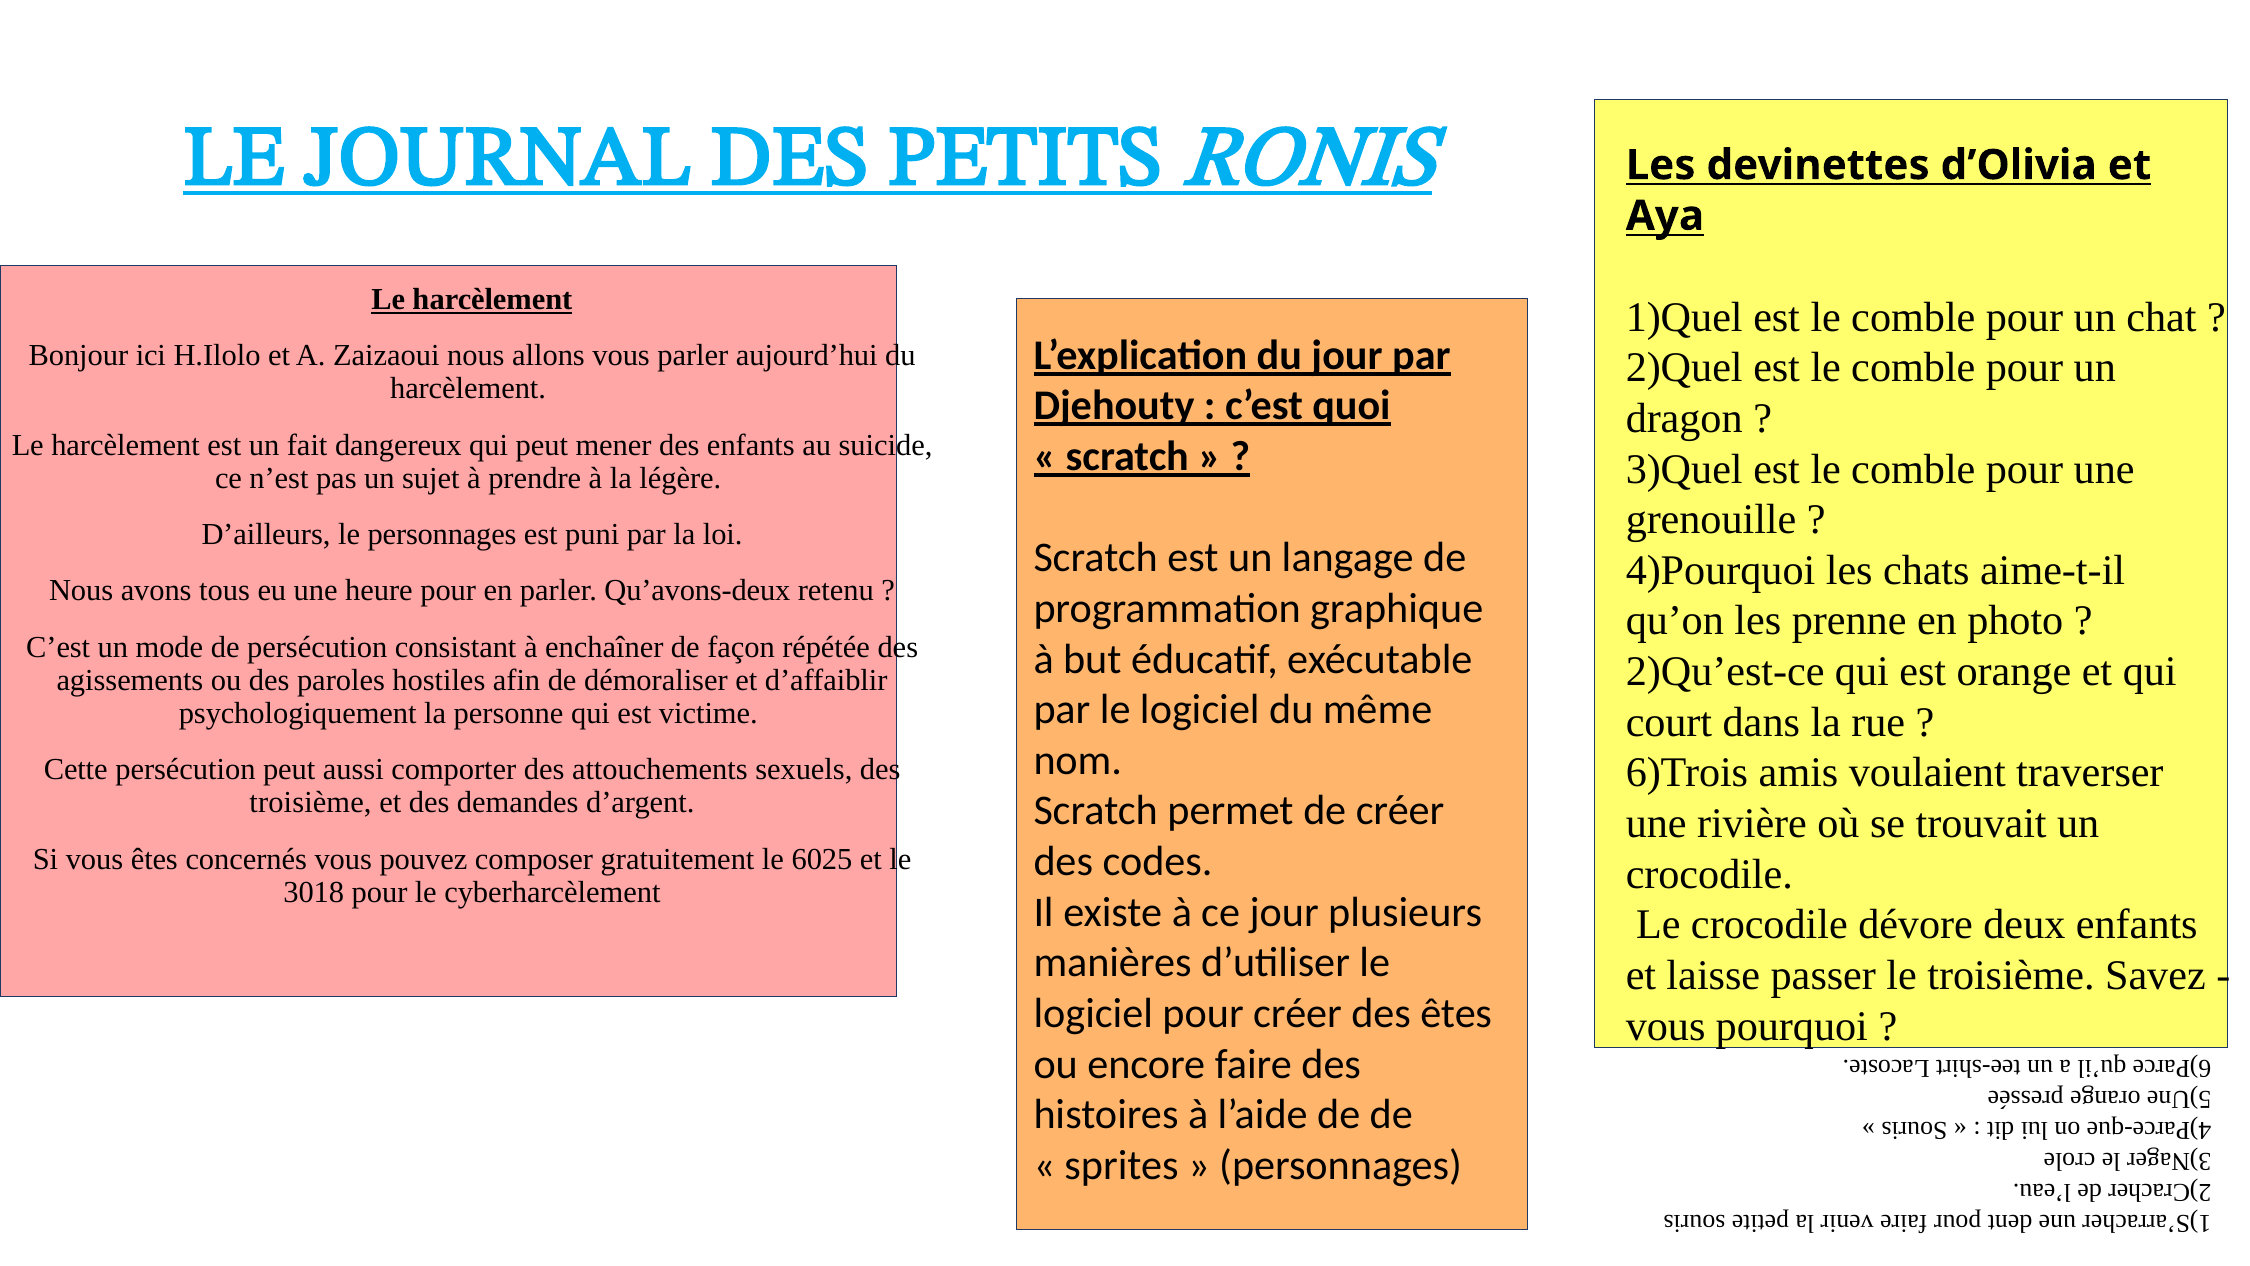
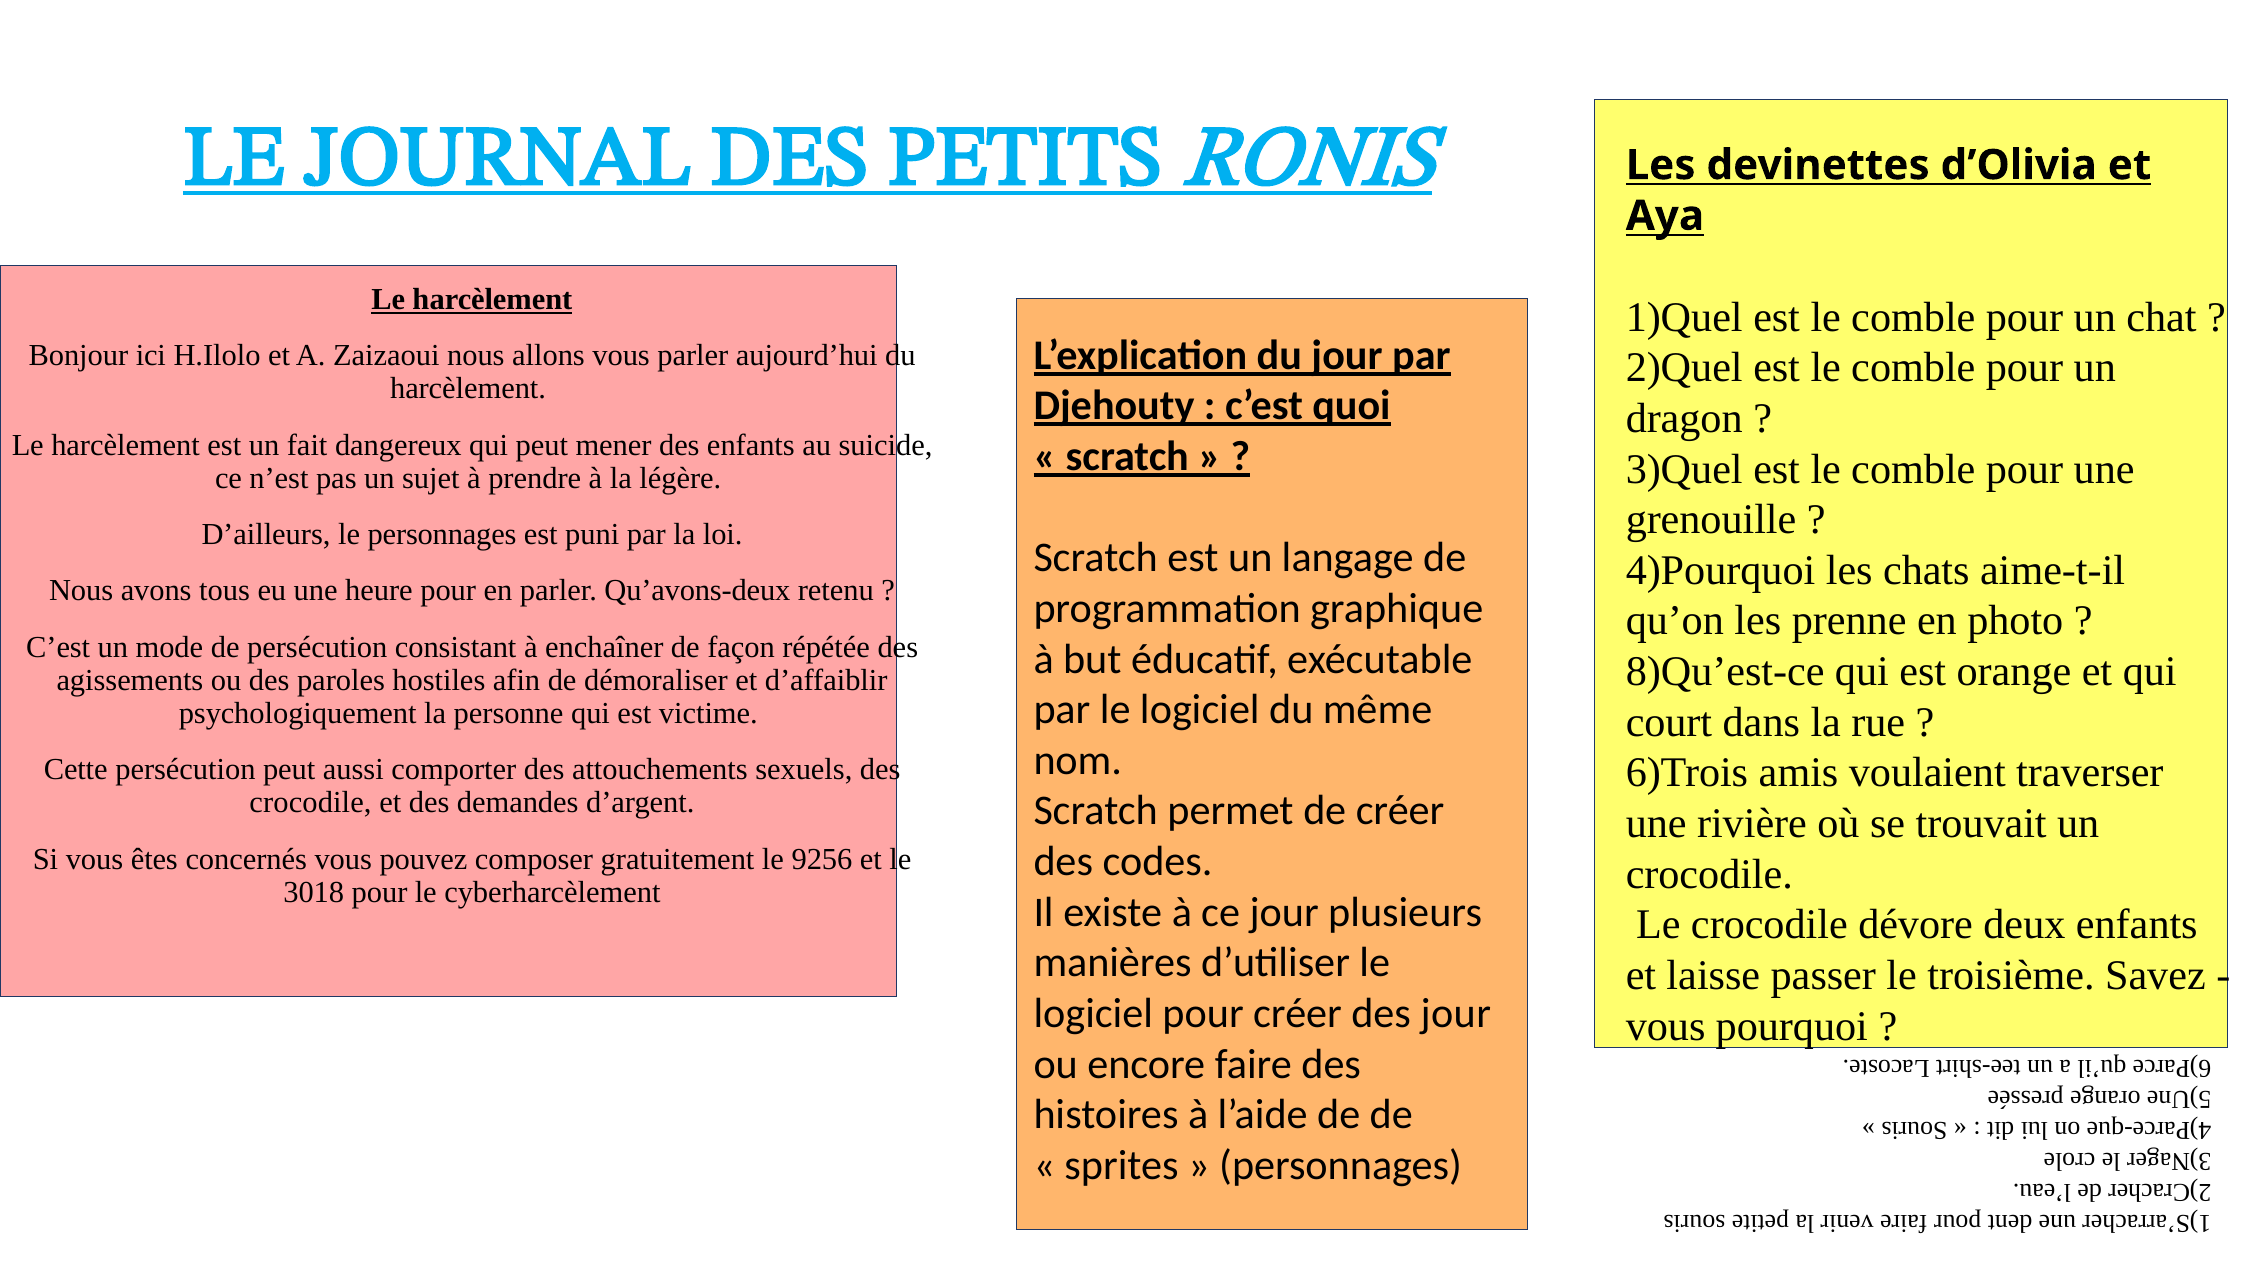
2)Qu’est-ce: 2)Qu’est-ce -> 8)Qu’est-ce (1725, 671)
troisième: troisième -> crocodile (311, 802)
6025: 6025 -> 9256 (822, 859)
des êtes: êtes -> jour (1456, 1013)
